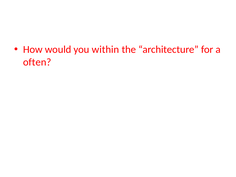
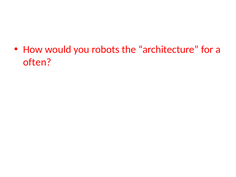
within: within -> robots (106, 50)
